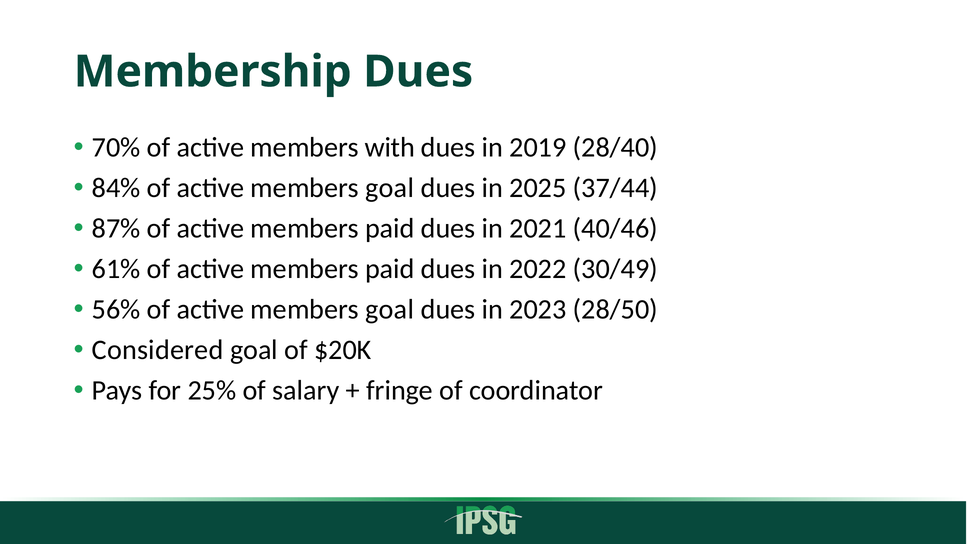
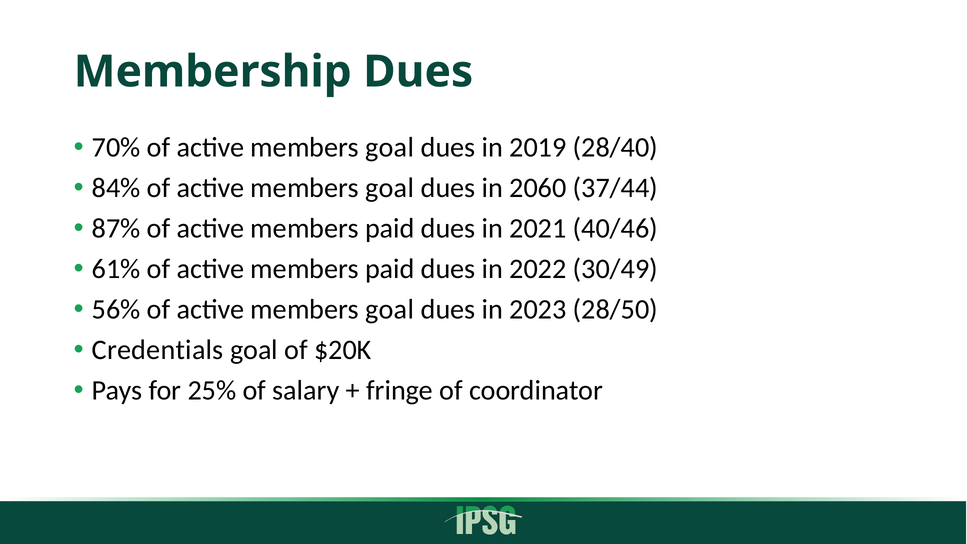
with: with -> goal (390, 147)
2025: 2025 -> 2060 (538, 188)
Considered: Considered -> Credentials (158, 350)
